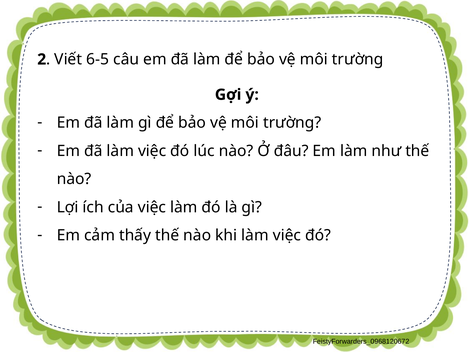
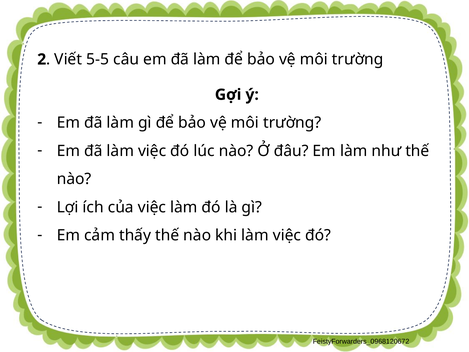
6-5: 6-5 -> 5-5 (98, 59)
